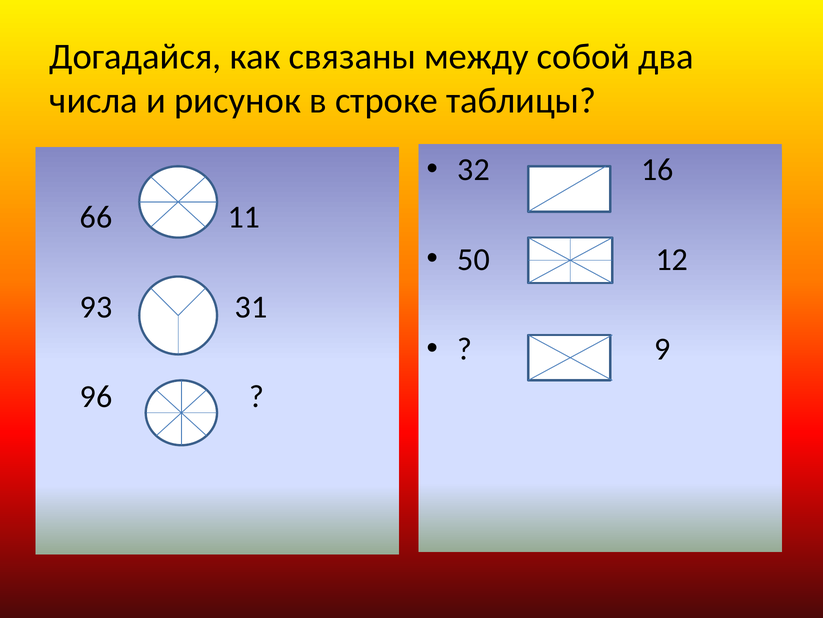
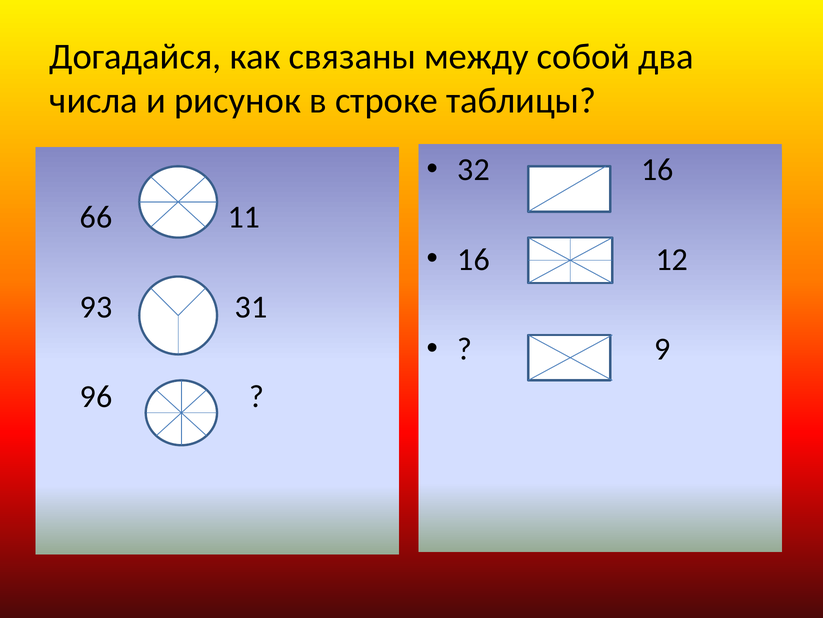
50: 50 -> 16 (474, 259)
